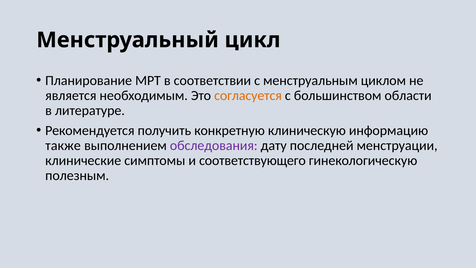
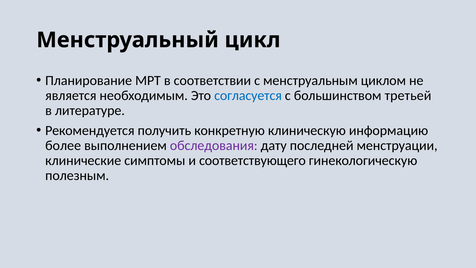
согласуется colour: orange -> blue (248, 95)
области: области -> третьей (408, 95)
также: также -> более (63, 145)
